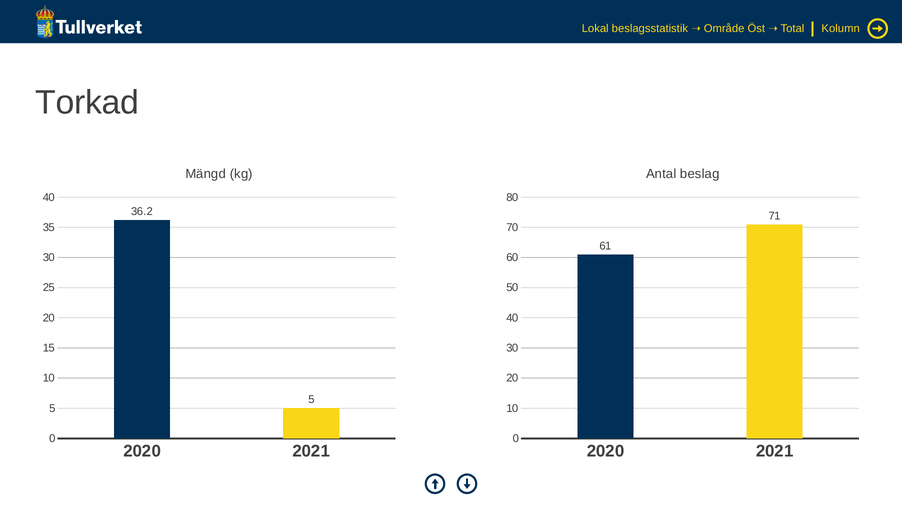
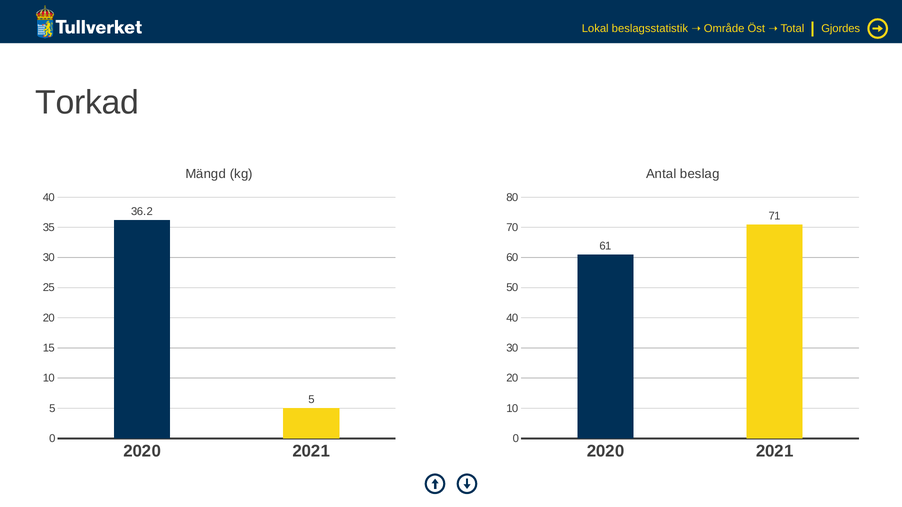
Kolumn: Kolumn -> Gjordes (841, 28)
